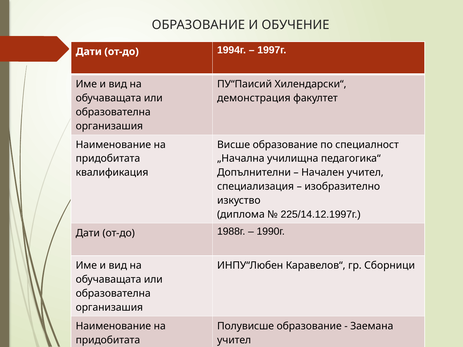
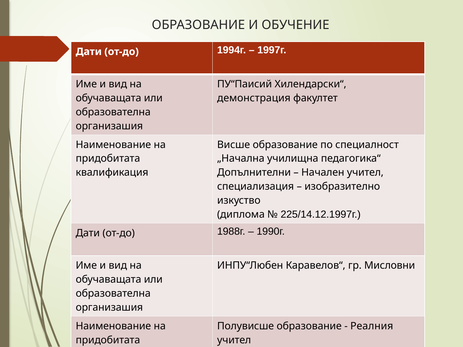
Сборници: Сборници -> Мисловни (390, 266)
Заемана: Заемана -> Реалния (372, 326)
